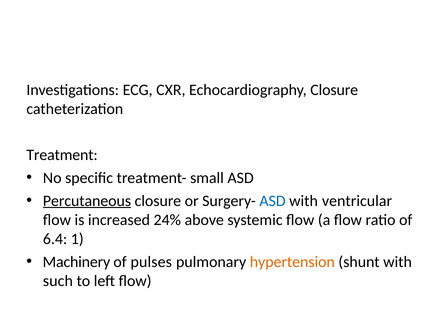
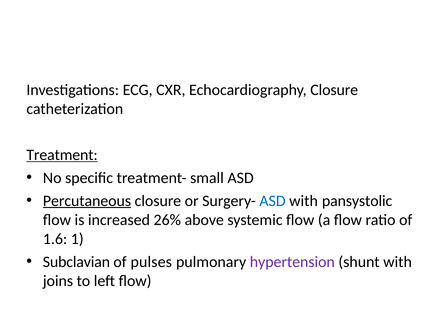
Treatment underline: none -> present (62, 155)
ventricular: ventricular -> pansystolic (357, 201)
24%: 24% -> 26% (167, 220)
6.4: 6.4 -> 1.6 (55, 239)
Machinery: Machinery -> Subclavian (76, 262)
hypertension colour: orange -> purple (292, 262)
such: such -> joins (58, 281)
